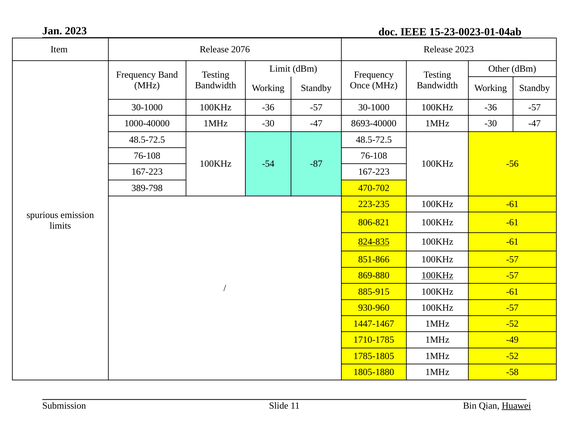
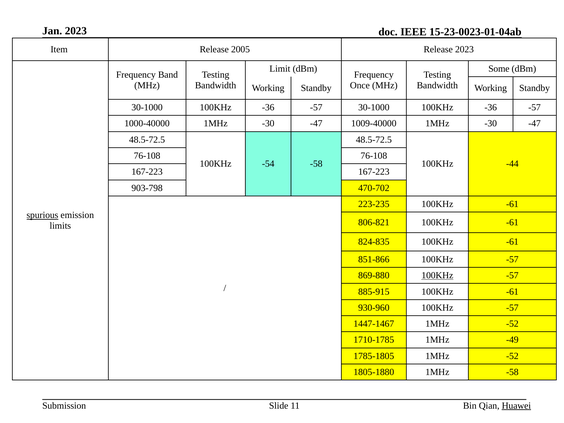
2076: 2076 -> 2005 (240, 49)
Other: Other -> Some (499, 69)
8693-40000: 8693-40000 -> 1009-40000 (374, 124)
-54 -87: -87 -> -58 (316, 164)
-56: -56 -> -44 (512, 164)
389-798: 389-798 -> 903-798 (147, 188)
spurious underline: none -> present (42, 215)
824-835 underline: present -> none (374, 242)
